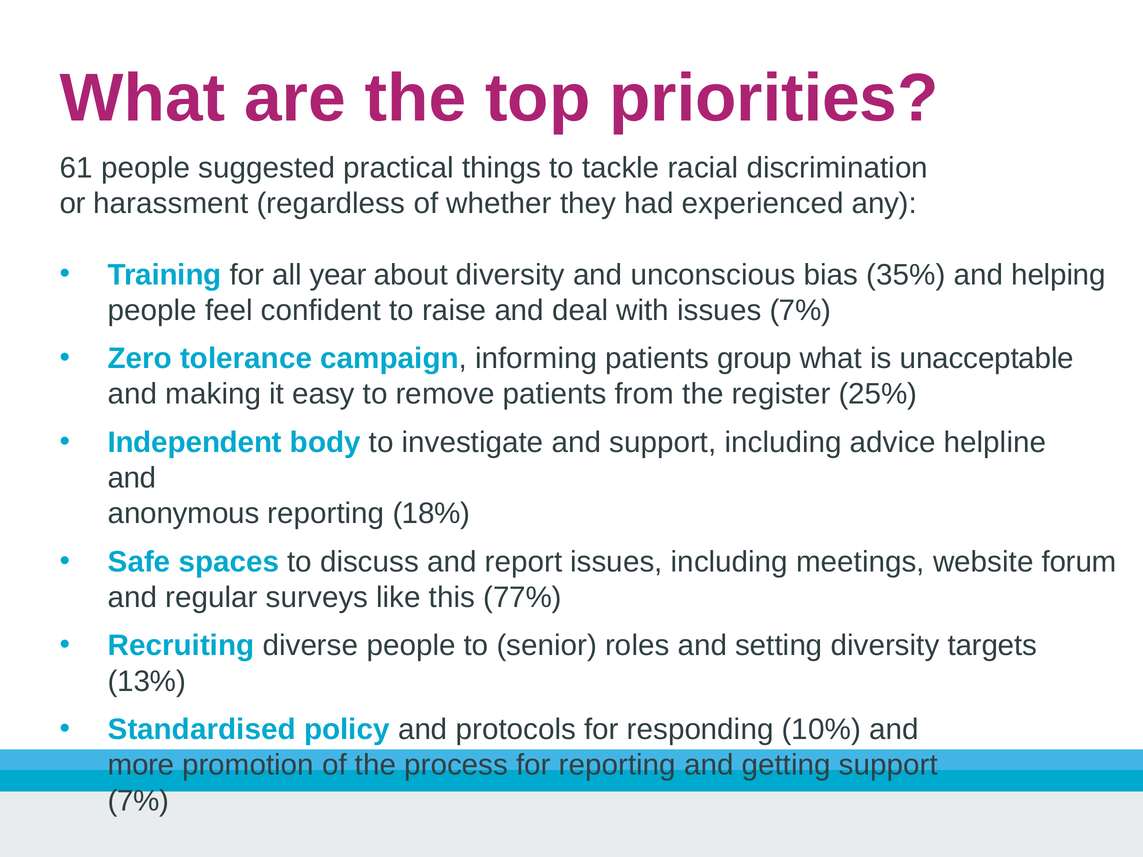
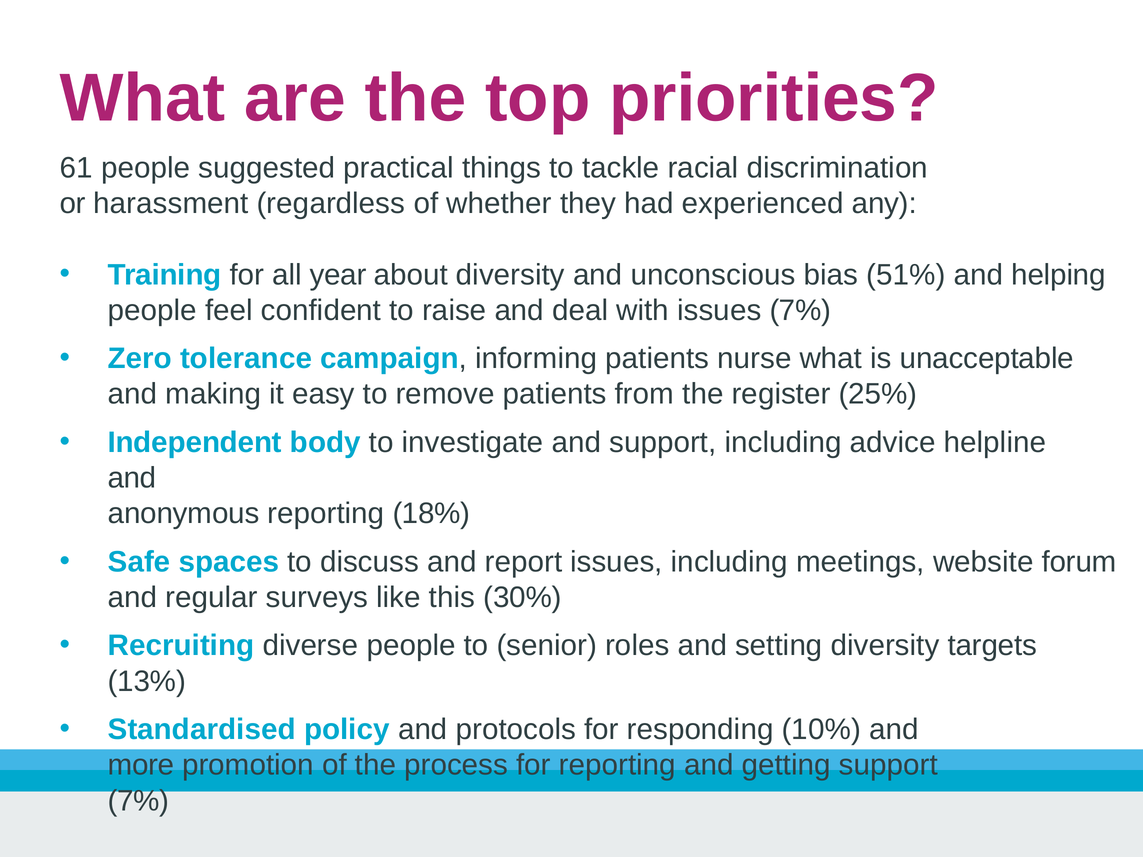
35%: 35% -> 51% (906, 275)
group: group -> nurse (754, 359)
77%: 77% -> 30% (523, 598)
